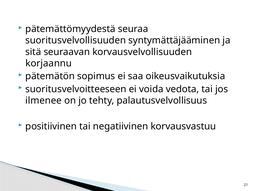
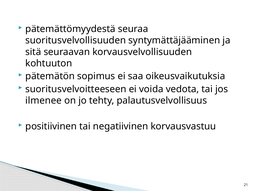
korjaannu: korjaannu -> kohtuuton (49, 63)
